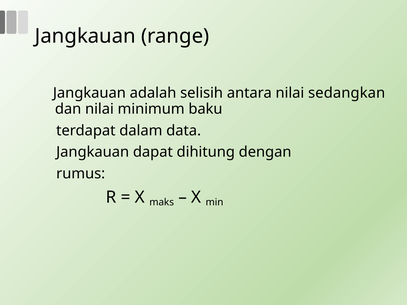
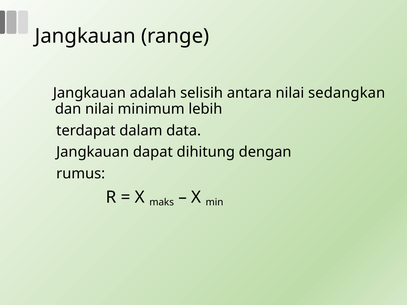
baku: baku -> lebih (205, 109)
